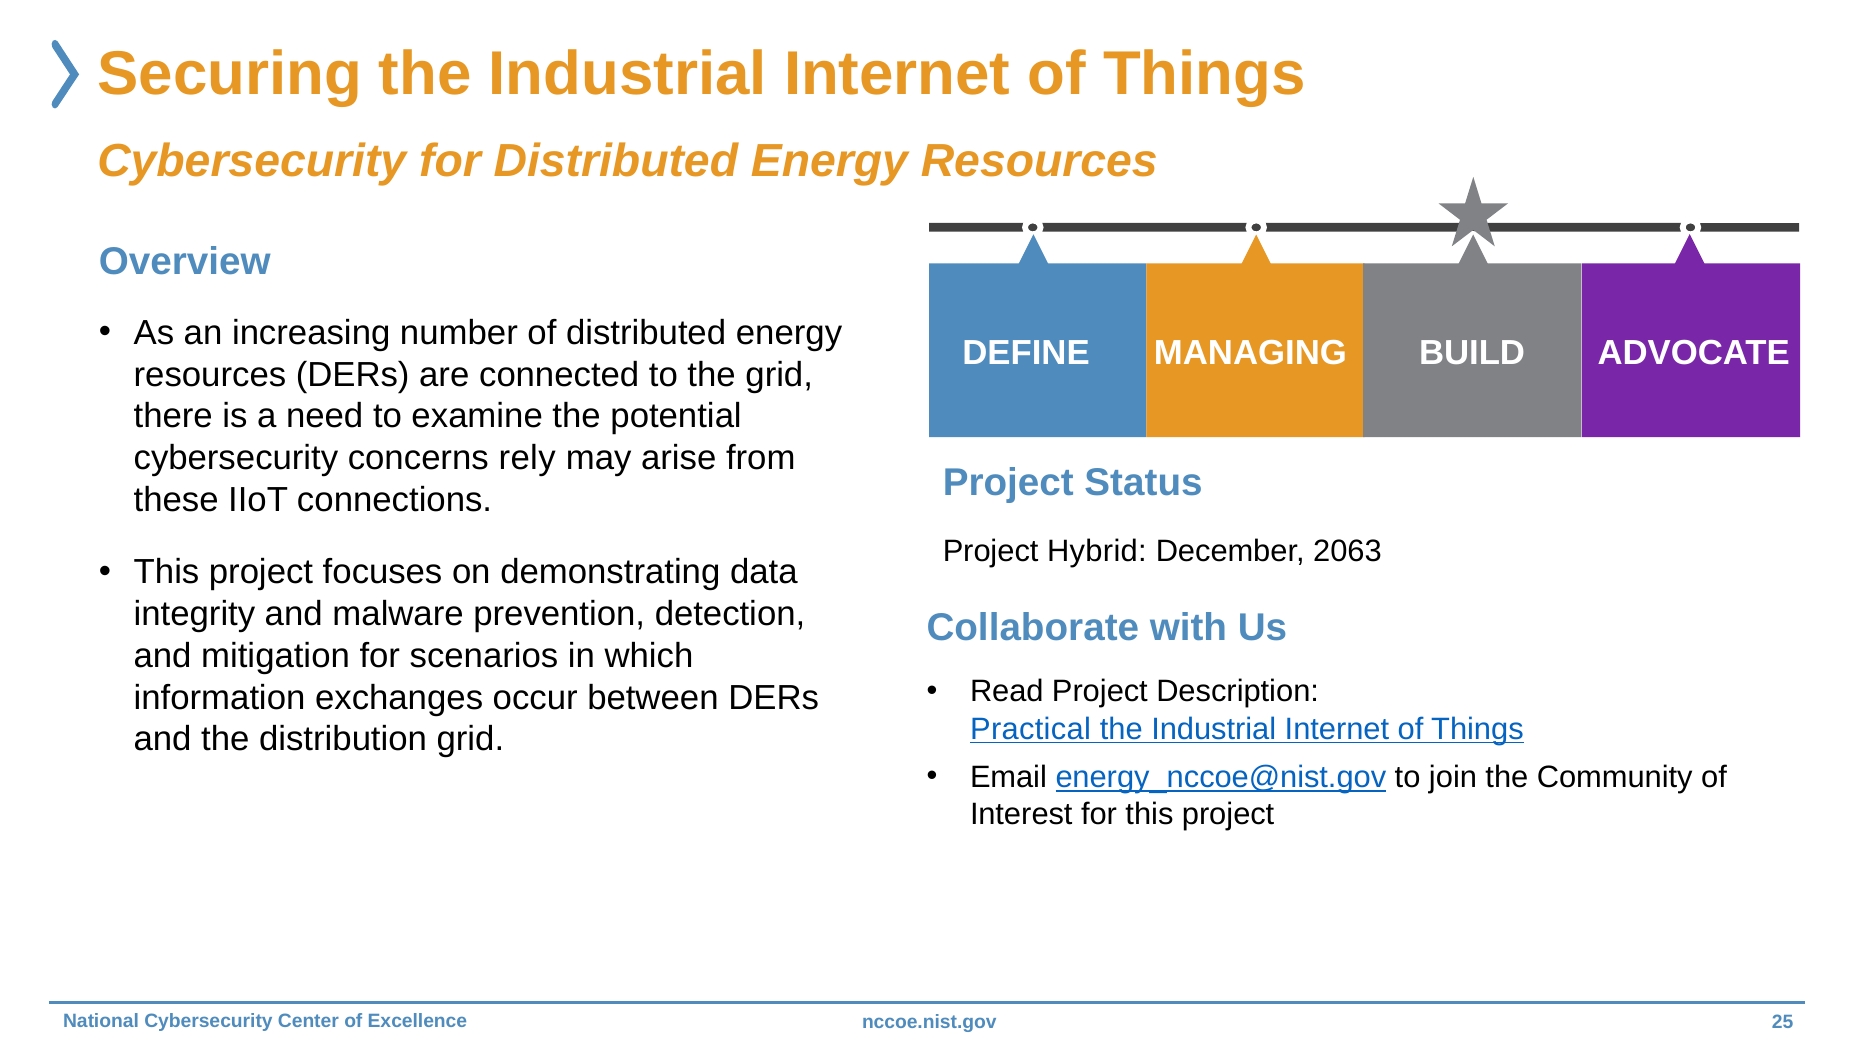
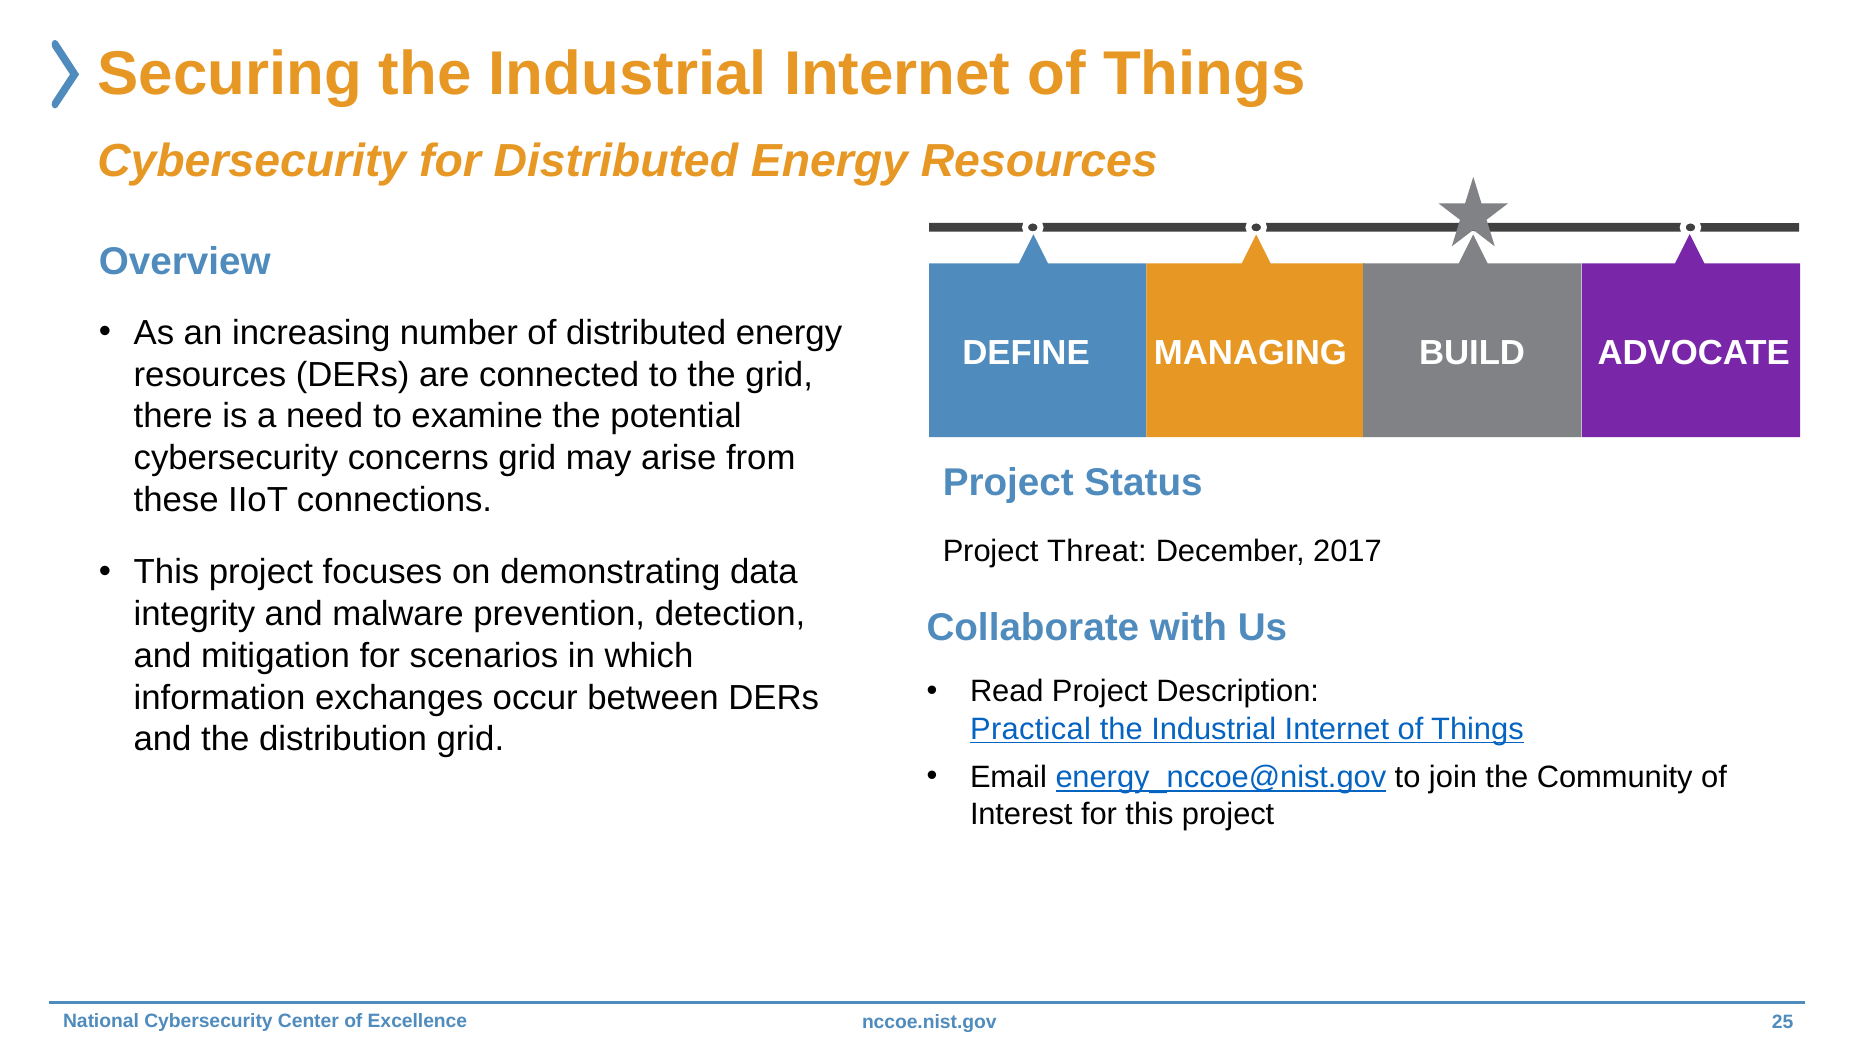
concerns rely: rely -> grid (527, 458)
Hybrid: Hybrid -> Threat (1097, 551)
2063: 2063 -> 2017 (1347, 551)
